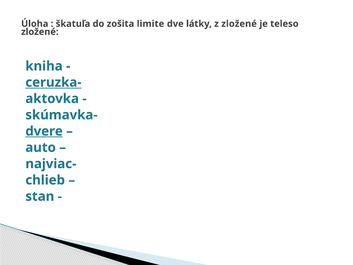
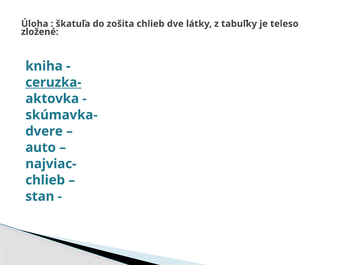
zošita limite: limite -> chlieb (151, 24)
z zložené: zložené -> tabuľky (239, 24)
dvere underline: present -> none (44, 131)
